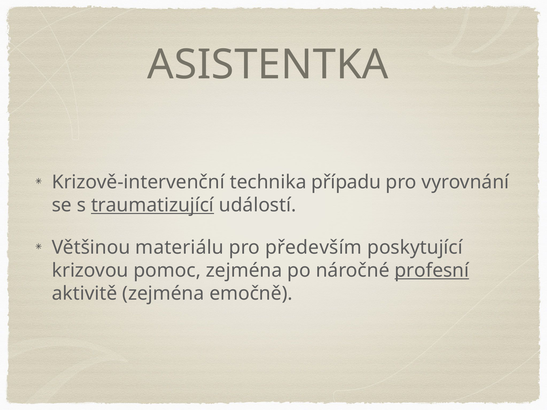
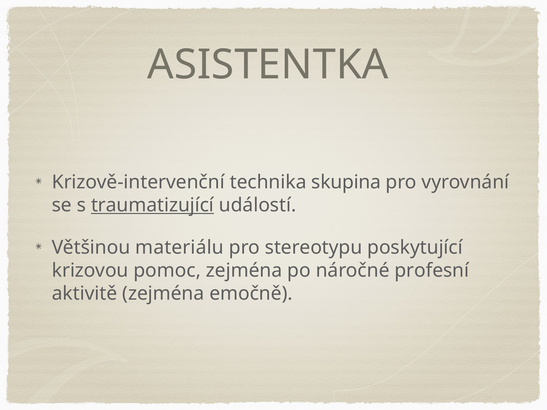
případu: případu -> skupina (346, 182)
především: především -> stereotypu (314, 248)
profesní underline: present -> none (432, 271)
